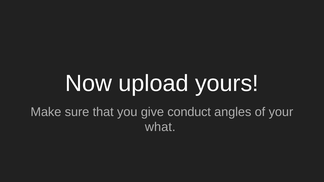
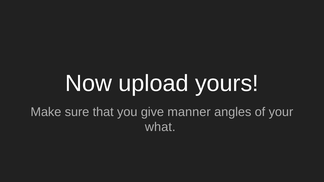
conduct: conduct -> manner (189, 112)
